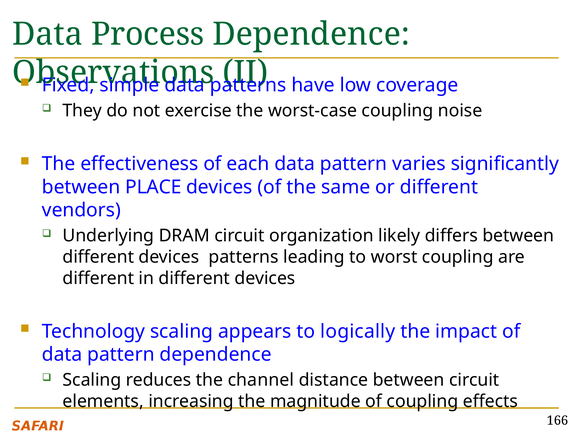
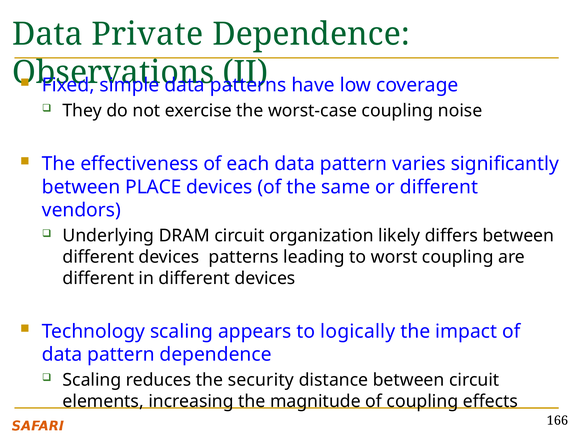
Process: Process -> Private (147, 34)
channel: channel -> security (261, 380)
